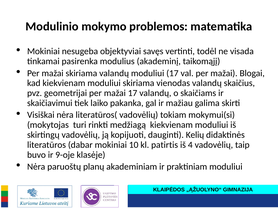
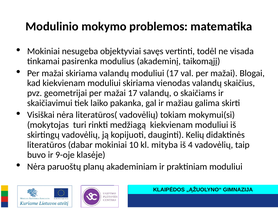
patirtis: patirtis -> mityba (165, 145)
